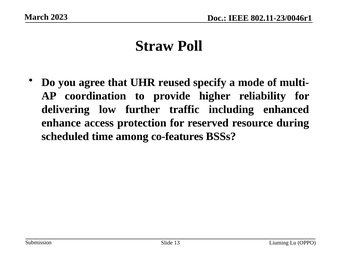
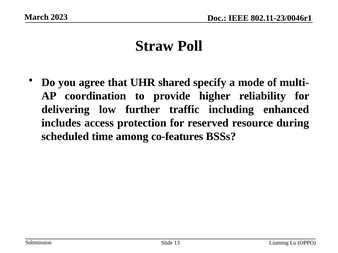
reused: reused -> shared (174, 82)
enhance: enhance -> includes (61, 123)
